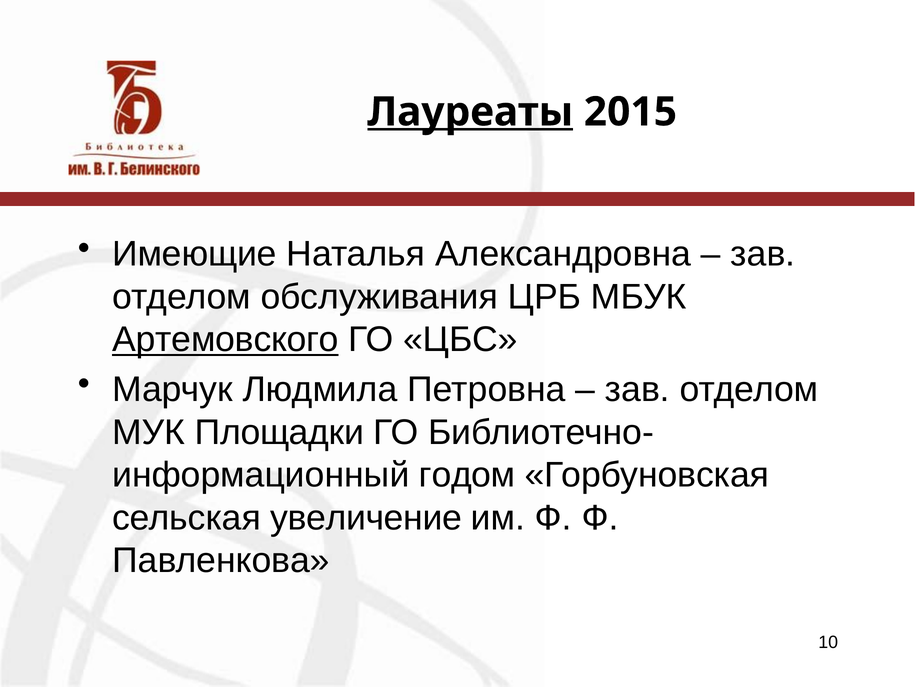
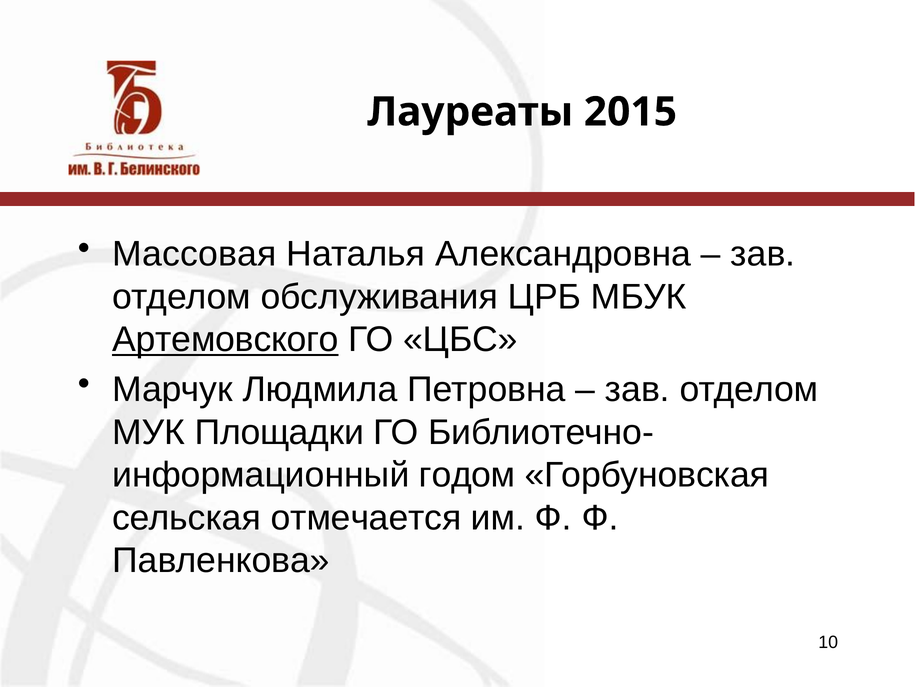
Лауреаты underline: present -> none (470, 112)
Имеющие: Имеющие -> Массовая (194, 254)
увеличение: увеличение -> отмечается (366, 518)
